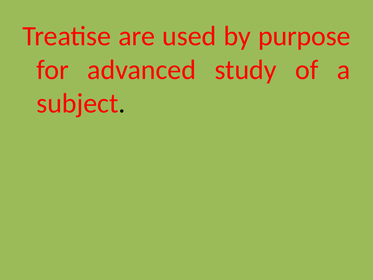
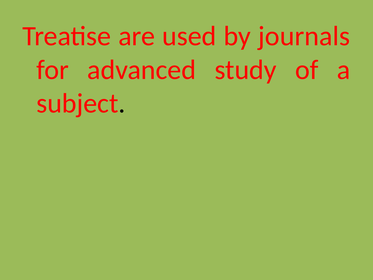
purpose: purpose -> journals (304, 36)
